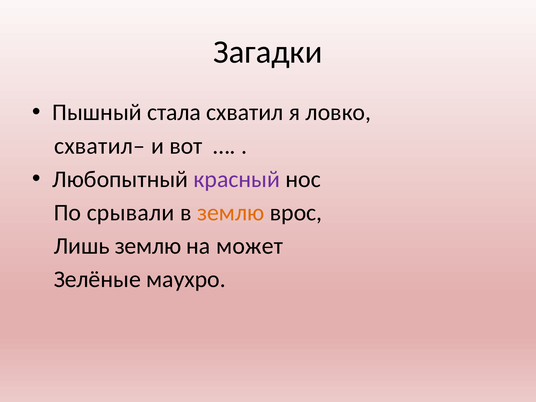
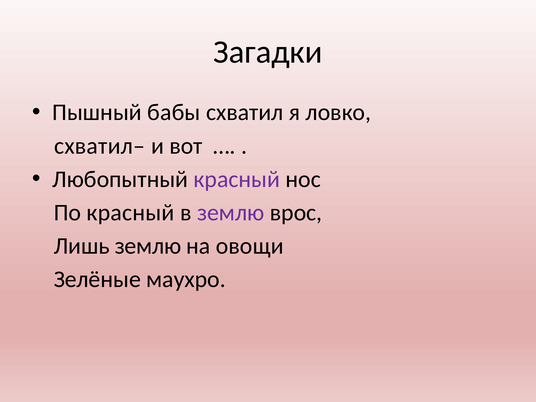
стала: стала -> бабы (174, 112)
По срывали: срывали -> красный (131, 213)
землю colour: orange -> purple (231, 213)
может: может -> овощи (250, 246)
